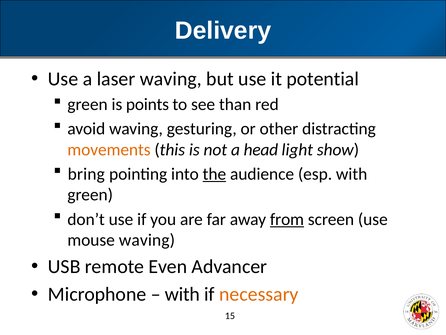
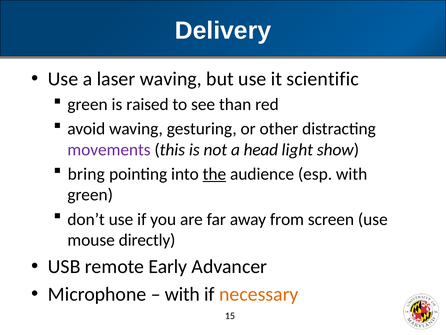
potential: potential -> scientific (323, 79)
points: points -> raised (147, 104)
movements colour: orange -> purple (109, 150)
from underline: present -> none (287, 219)
mouse waving: waving -> directly (147, 240)
Even: Even -> Early (168, 266)
